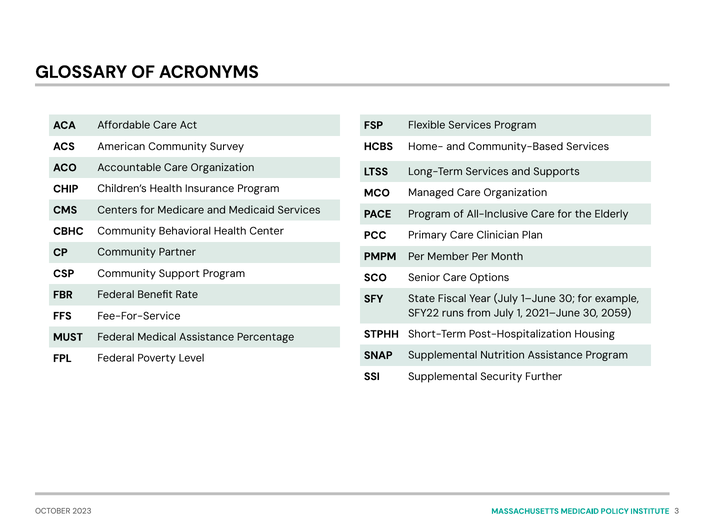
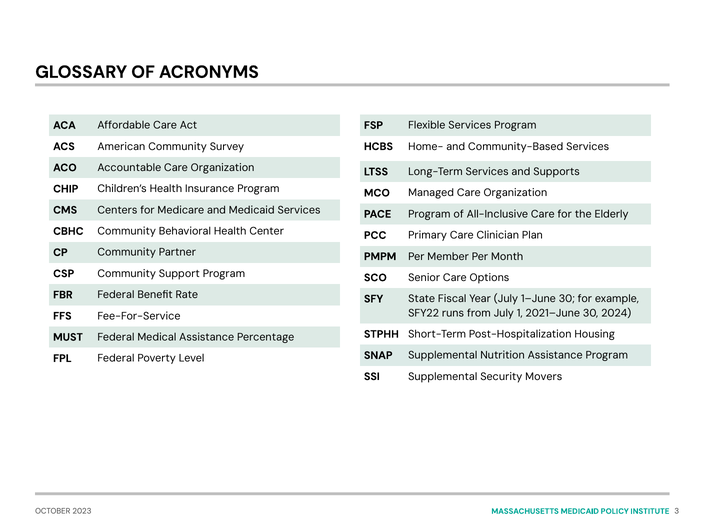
2059: 2059 -> 2024 (616, 313)
Further: Further -> Movers (544, 376)
